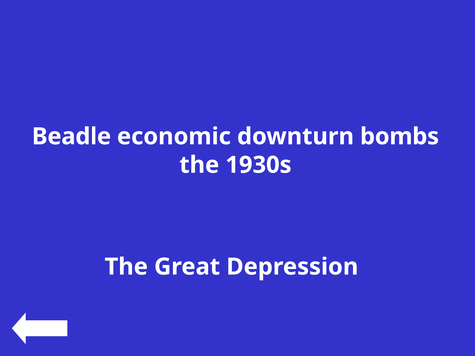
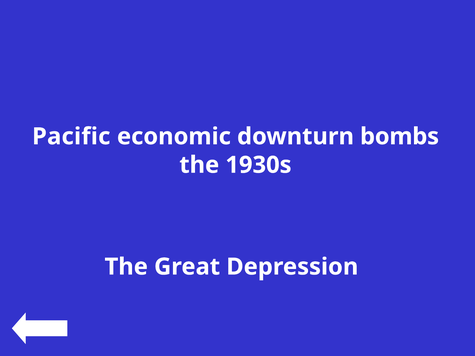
Beadle: Beadle -> Pacific (71, 137)
